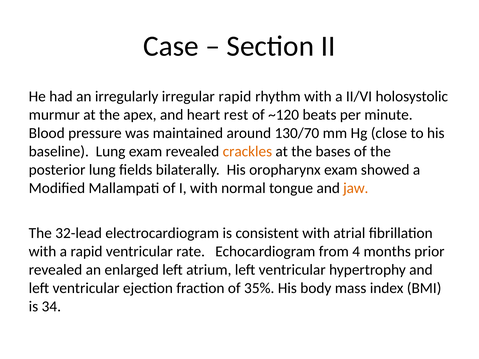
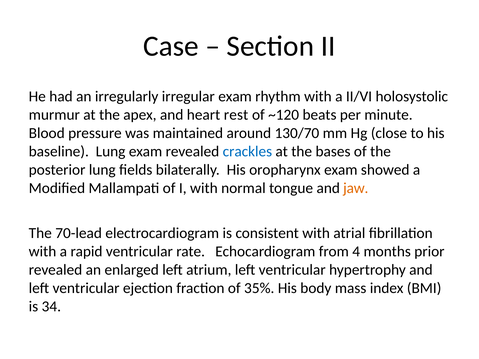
irregular rapid: rapid -> exam (235, 96)
crackles colour: orange -> blue (247, 152)
32-lead: 32-lead -> 70-lead (79, 233)
